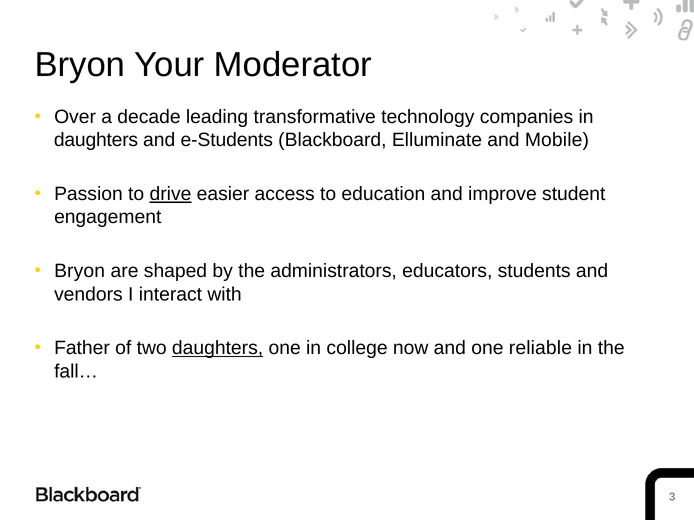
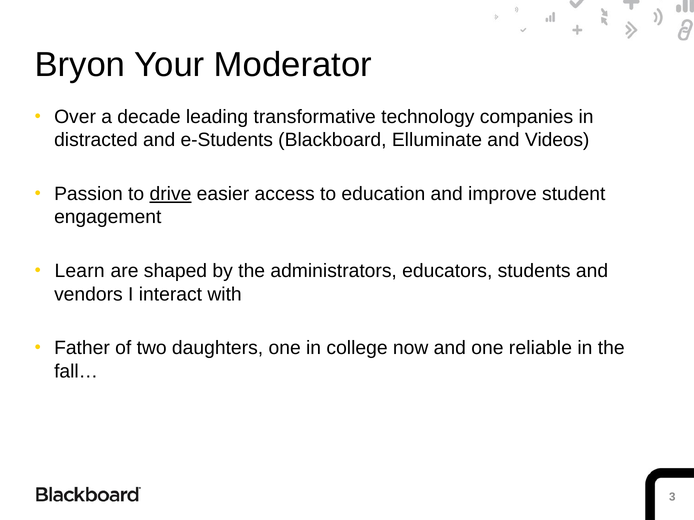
daughters: daughters -> distracted (96, 140)
Mobile: Mobile -> Videos (557, 140)
Bryon: Bryon -> Learn (80, 271)
daughters underline: present -> none (218, 348)
